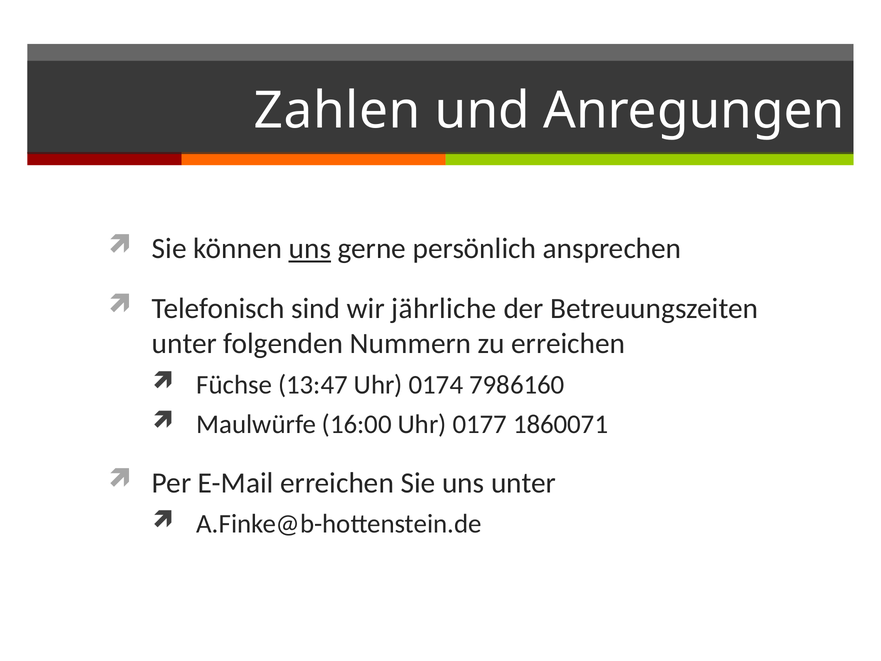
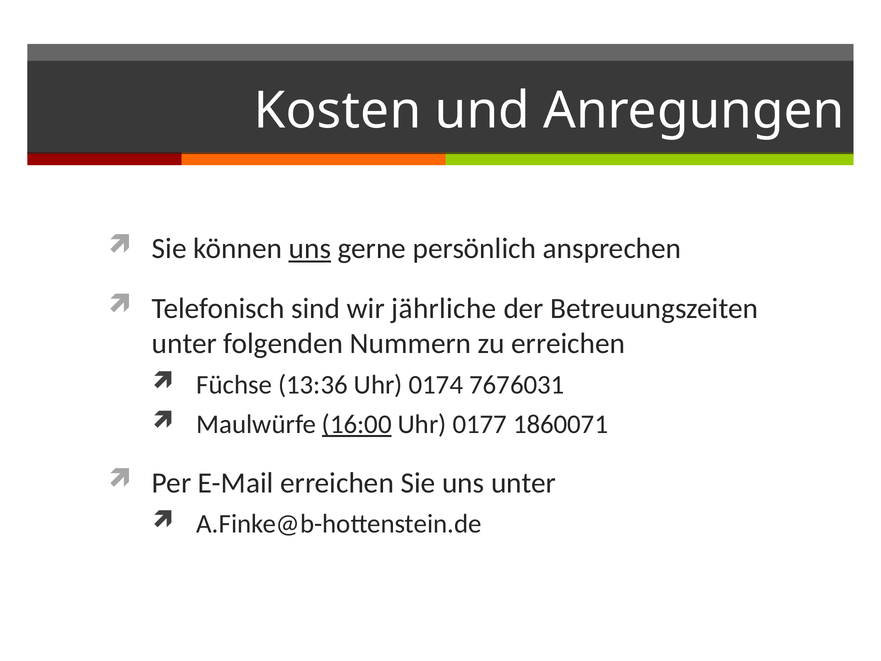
Zahlen: Zahlen -> Kosten (337, 111)
13:47: 13:47 -> 13:36 (313, 385)
7986160: 7986160 -> 7676031 (517, 385)
16:00 underline: none -> present (357, 424)
